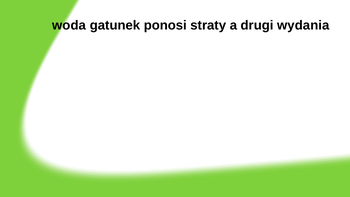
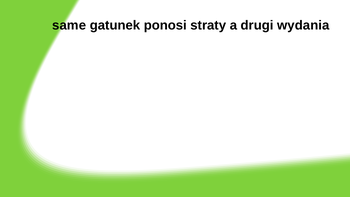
woda: woda -> same (69, 25)
